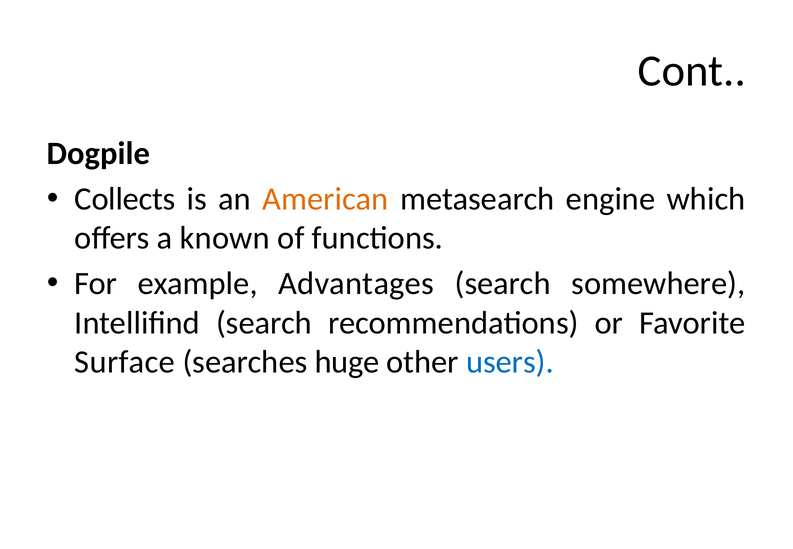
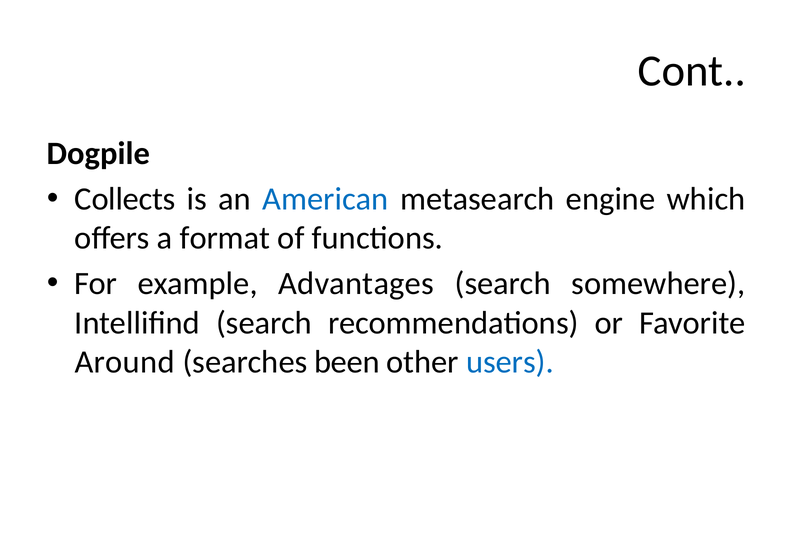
American colour: orange -> blue (326, 199)
known: known -> format (225, 238)
Surface: Surface -> Around (125, 362)
huge: huge -> been (347, 362)
